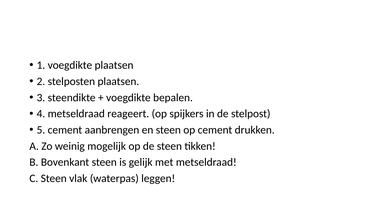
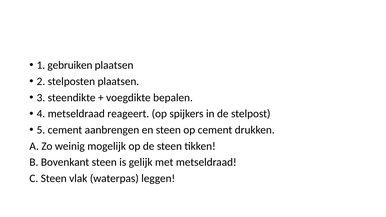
1 voegdikte: voegdikte -> gebruiken (70, 65)
